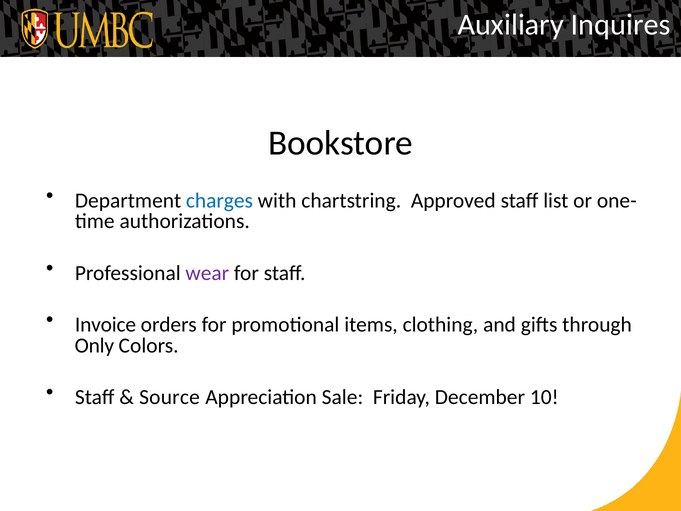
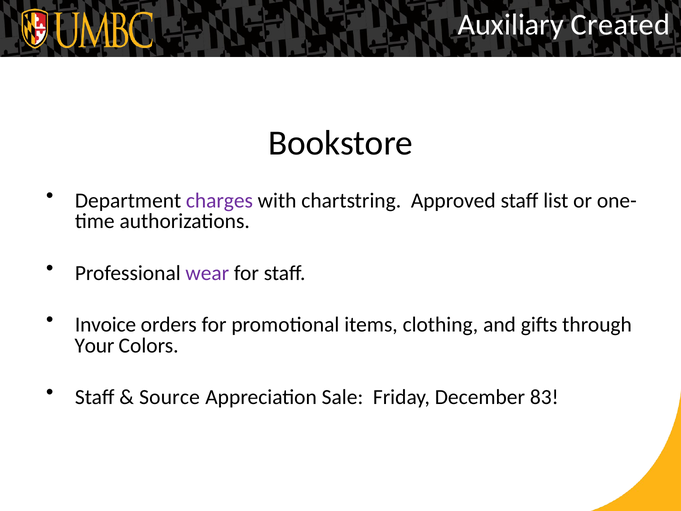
Inquires: Inquires -> Created (620, 25)
charges colour: blue -> purple (219, 201)
Only: Only -> Your (94, 345)
10: 10 -> 83 (544, 397)
